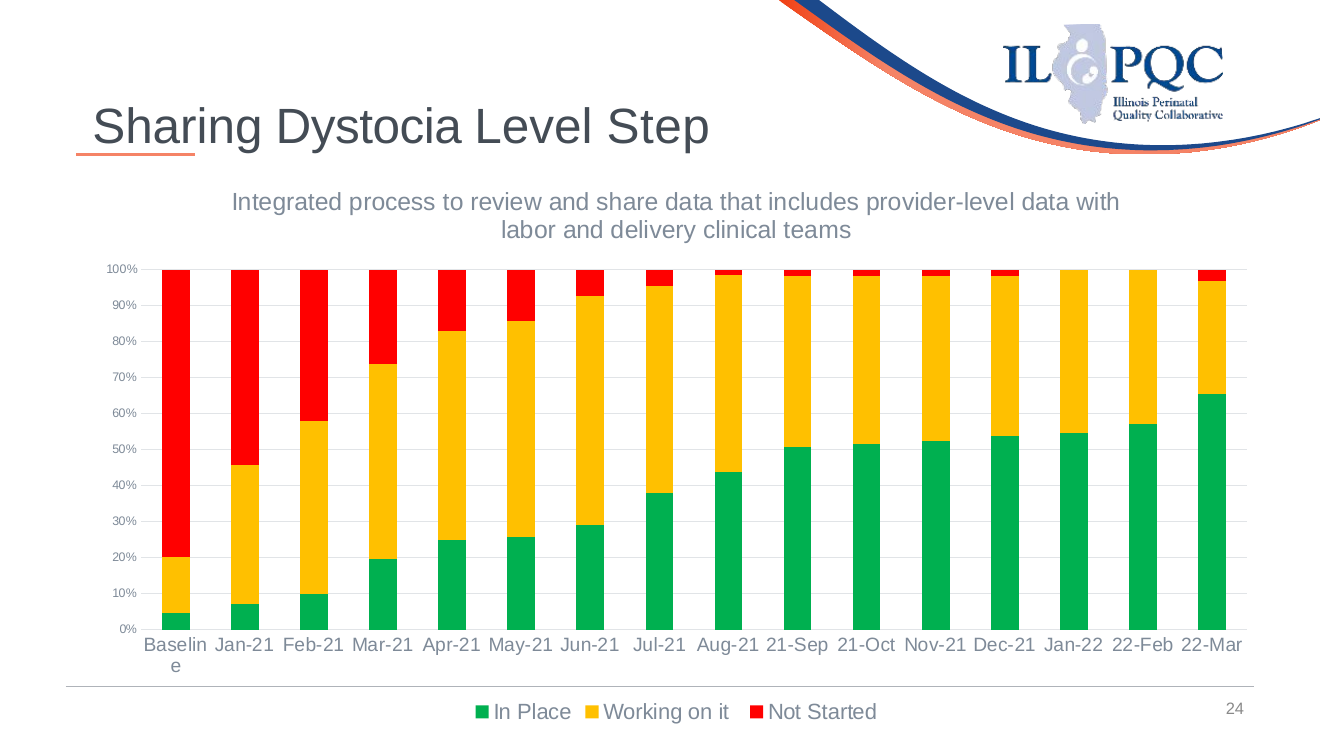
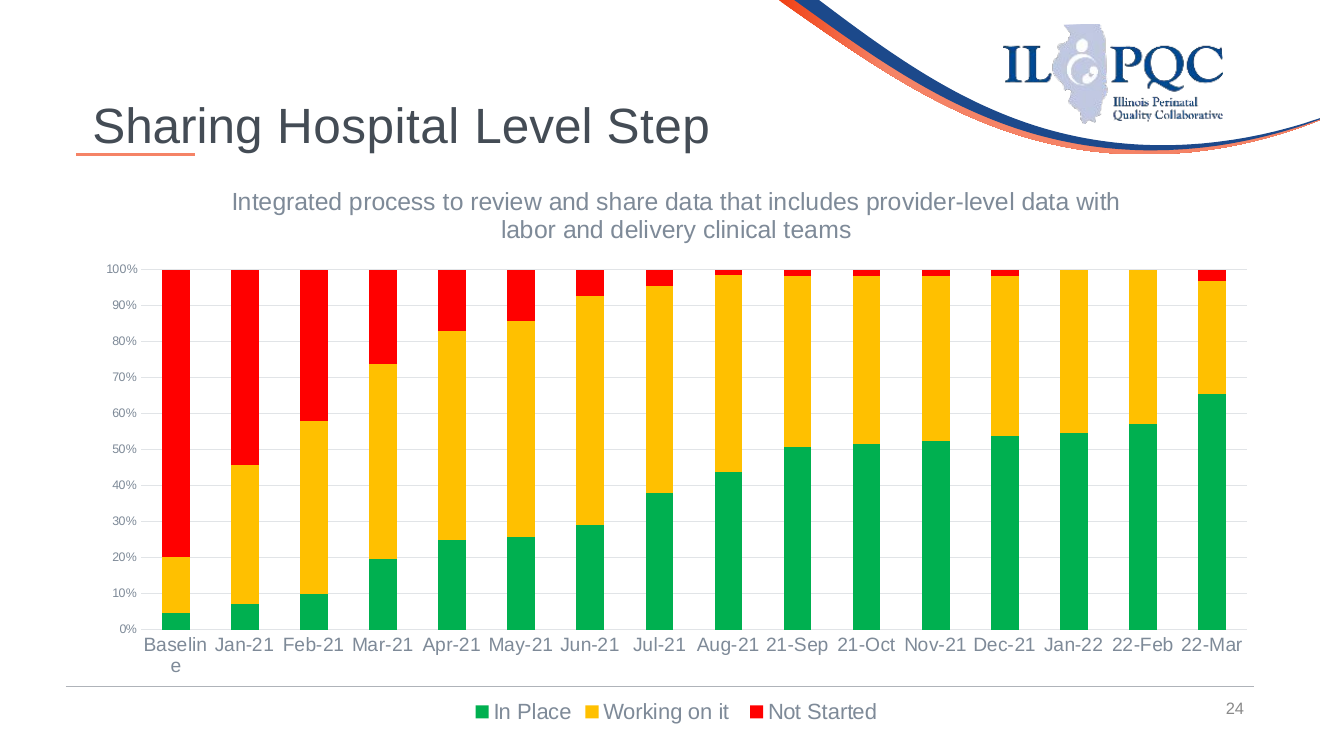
Dystocia: Dystocia -> Hospital (368, 127)
